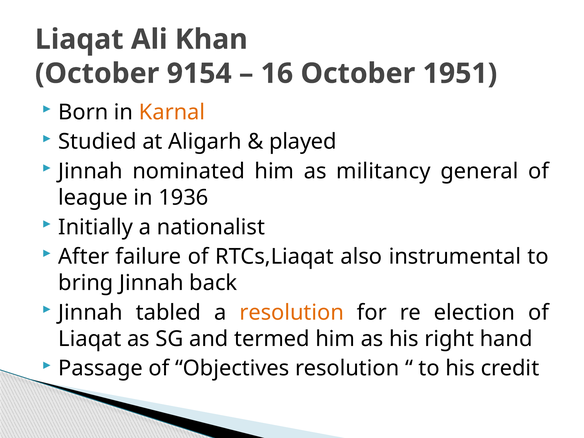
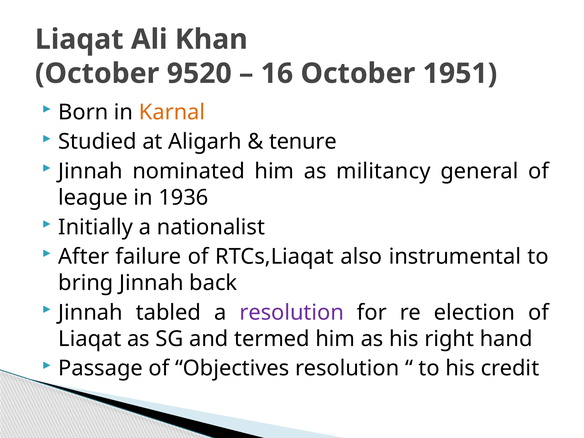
9154: 9154 -> 9520 (199, 73)
played: played -> tenure (303, 142)
resolution colour: orange -> purple (292, 312)
